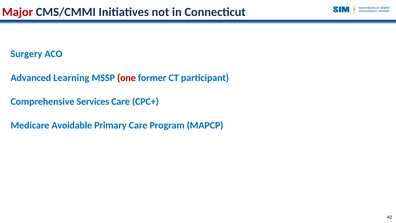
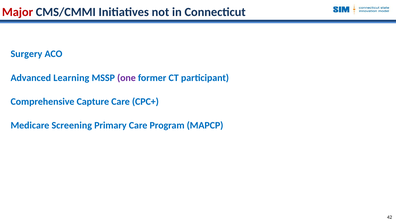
one colour: red -> purple (126, 78)
Services: Services -> Capture (93, 101)
Avoidable: Avoidable -> Screening (72, 125)
